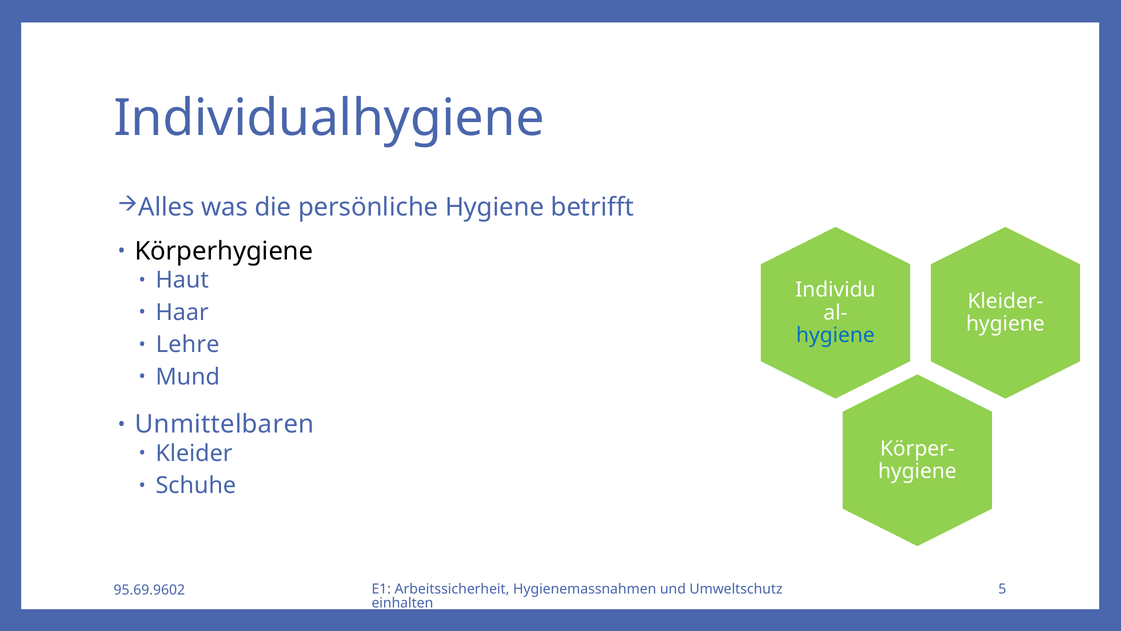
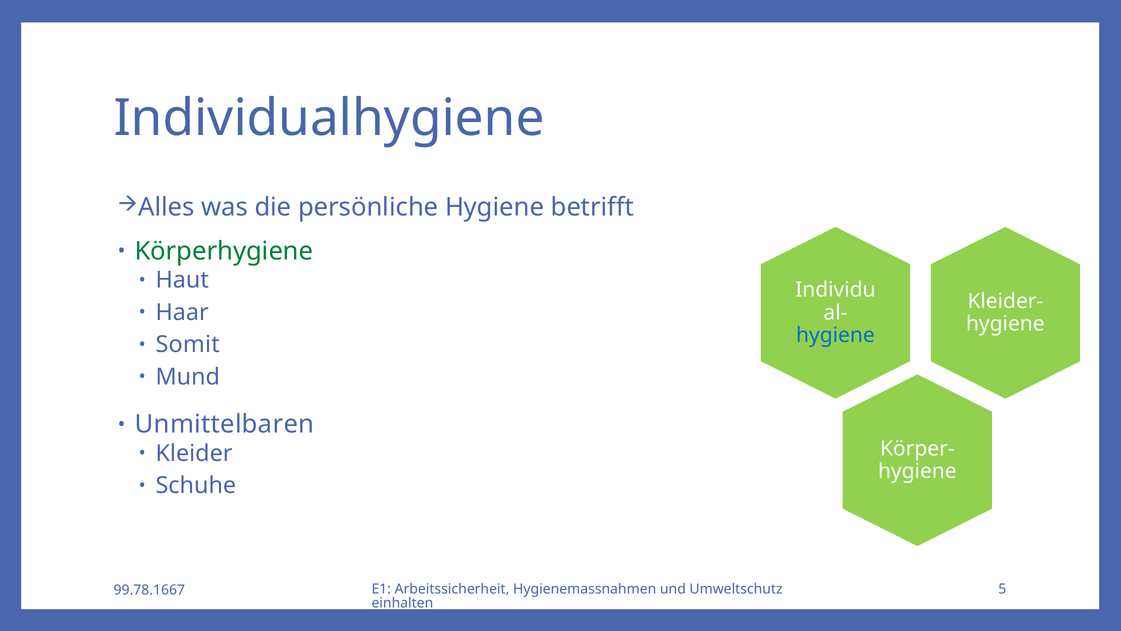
Körperhygiene colour: black -> green (224, 251)
Lehre: Lehre -> Somit (188, 345)
95.69.9602: 95.69.9602 -> 99.78.1667 (149, 590)
